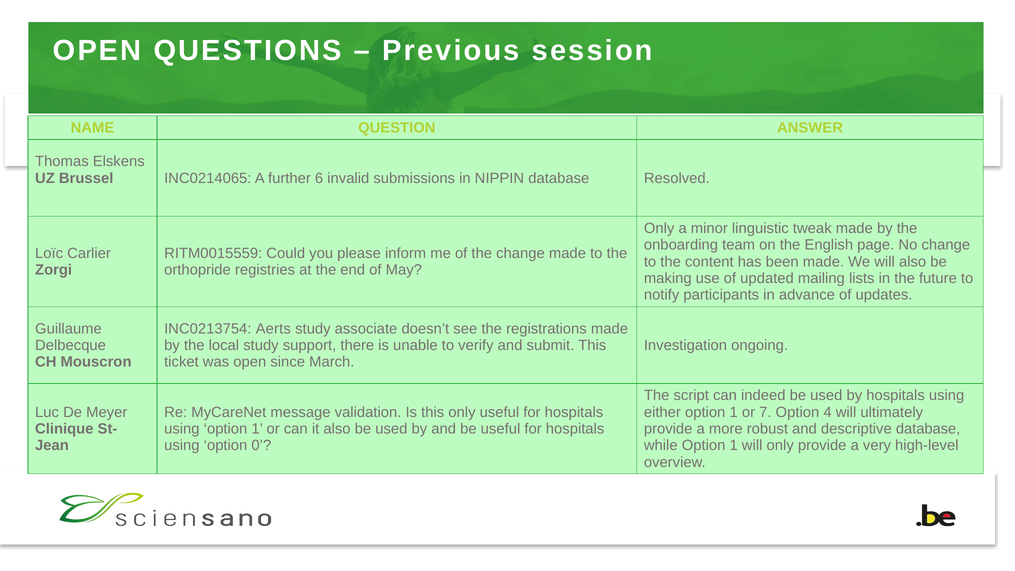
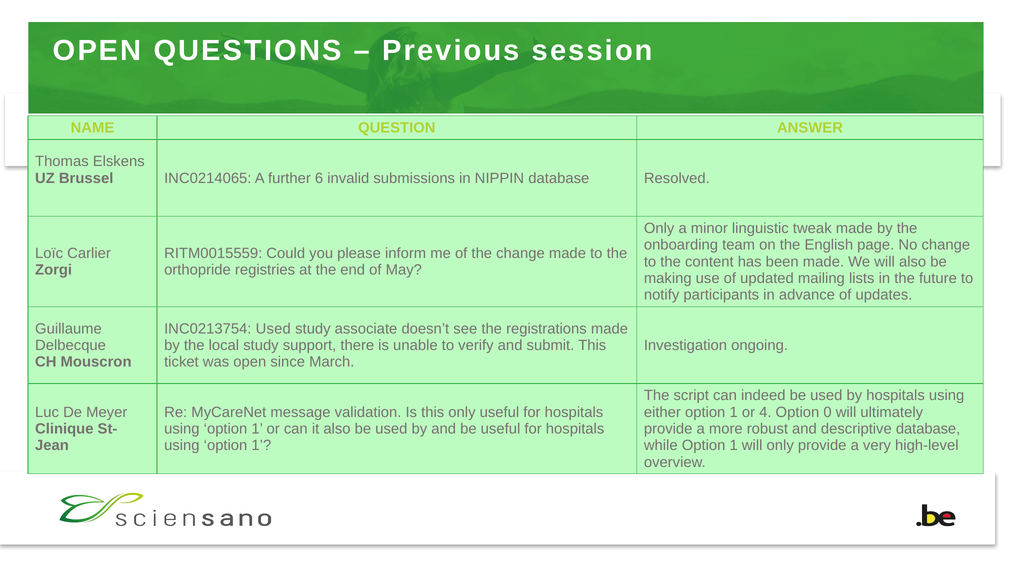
INC0213754 Aerts: Aerts -> Used (273, 329)
7: 7 -> 4 (765, 412)
4: 4 -> 0 (827, 412)
0: 0 -> 1 (261, 445)
